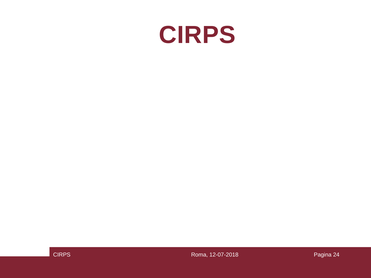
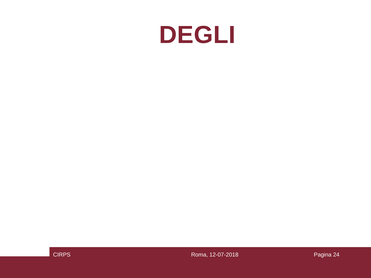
CIRPS: CIRPS -> DEGLI (197, 35)
